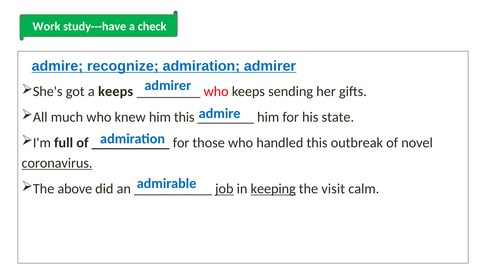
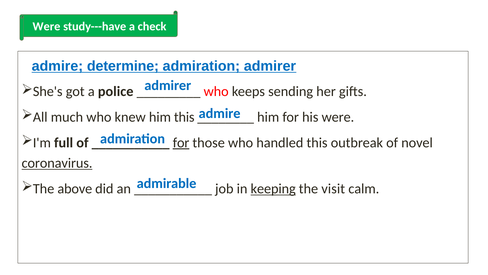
Work: Work -> Were (46, 26)
recognize: recognize -> determine (123, 66)
a keeps: keeps -> police (116, 91)
his state: state -> were (338, 117)
for underline: none -> present (181, 143)
job underline: present -> none (224, 188)
